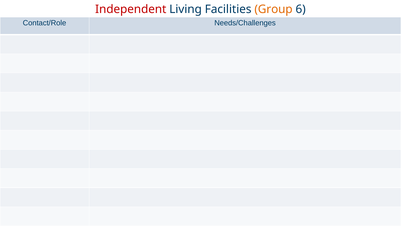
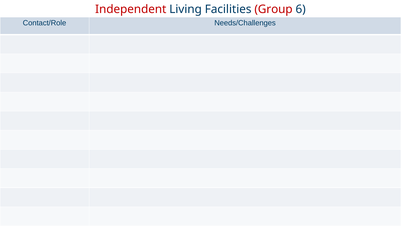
Group colour: orange -> red (274, 9)
